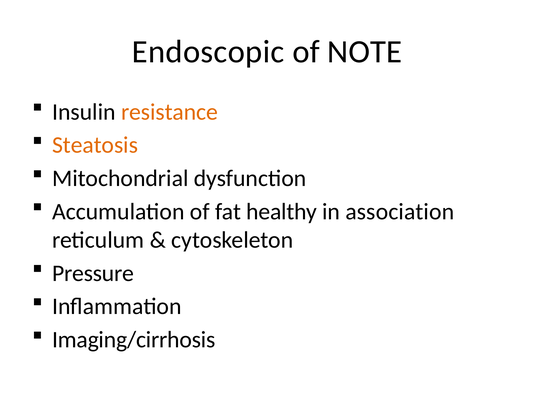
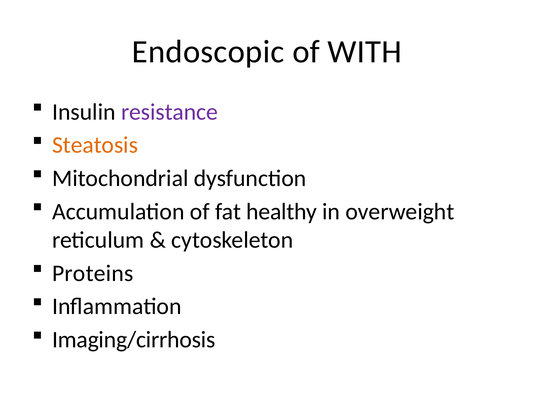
NOTE: NOTE -> WITH (365, 52)
resistance colour: orange -> purple (169, 112)
association: association -> overweight (400, 212)
Pressure: Pressure -> Proteins (93, 274)
